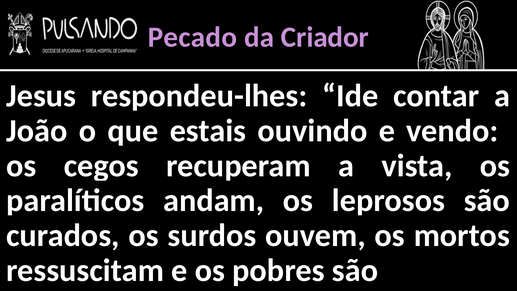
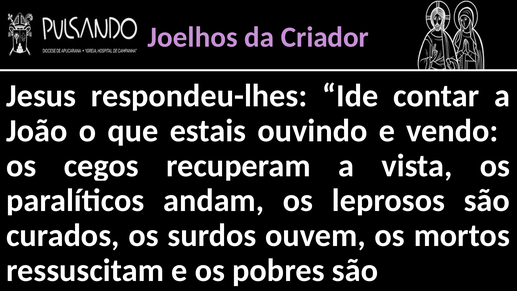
Pecado: Pecado -> Joelhos (193, 37)
